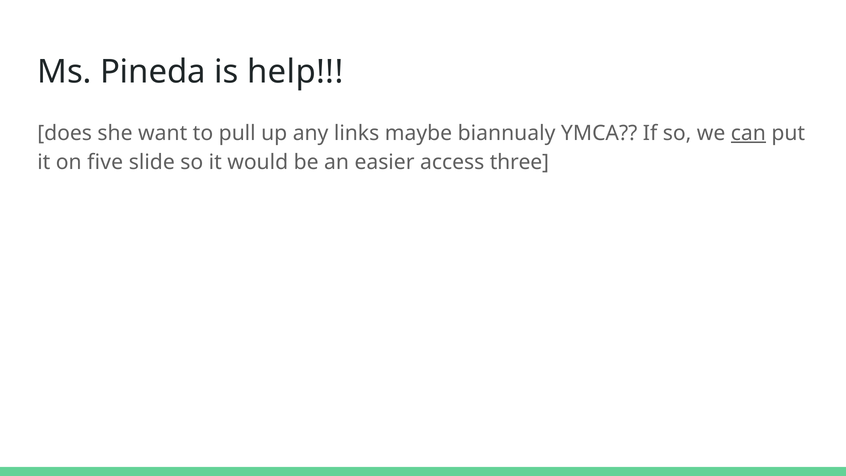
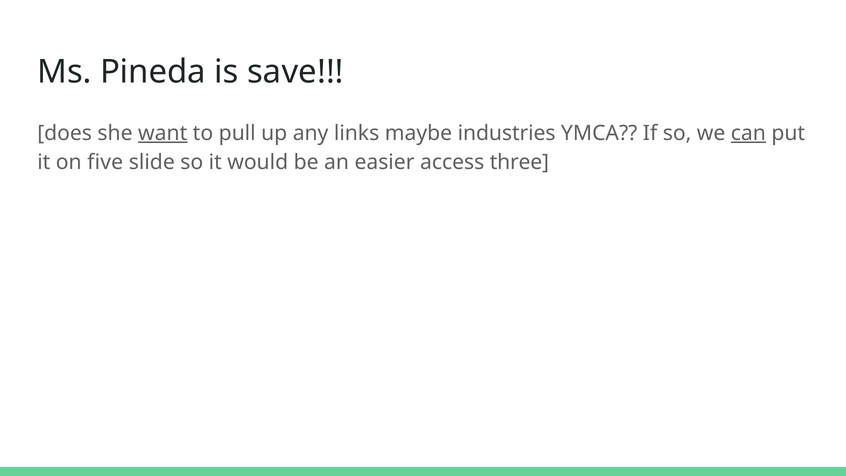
help: help -> save (295, 72)
want underline: none -> present (163, 133)
biannualy: biannualy -> industries (507, 133)
